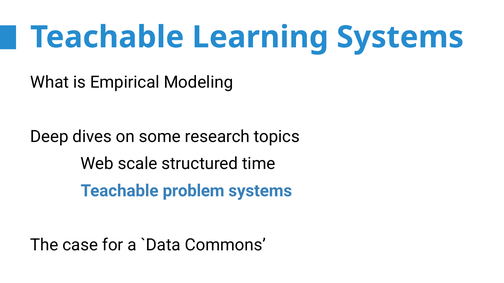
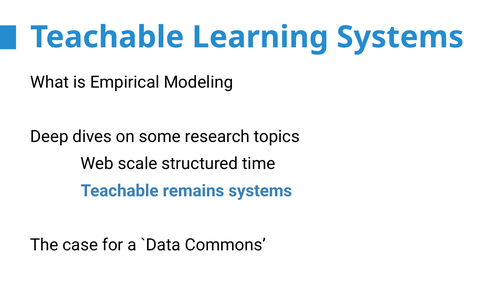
problem: problem -> remains (193, 191)
